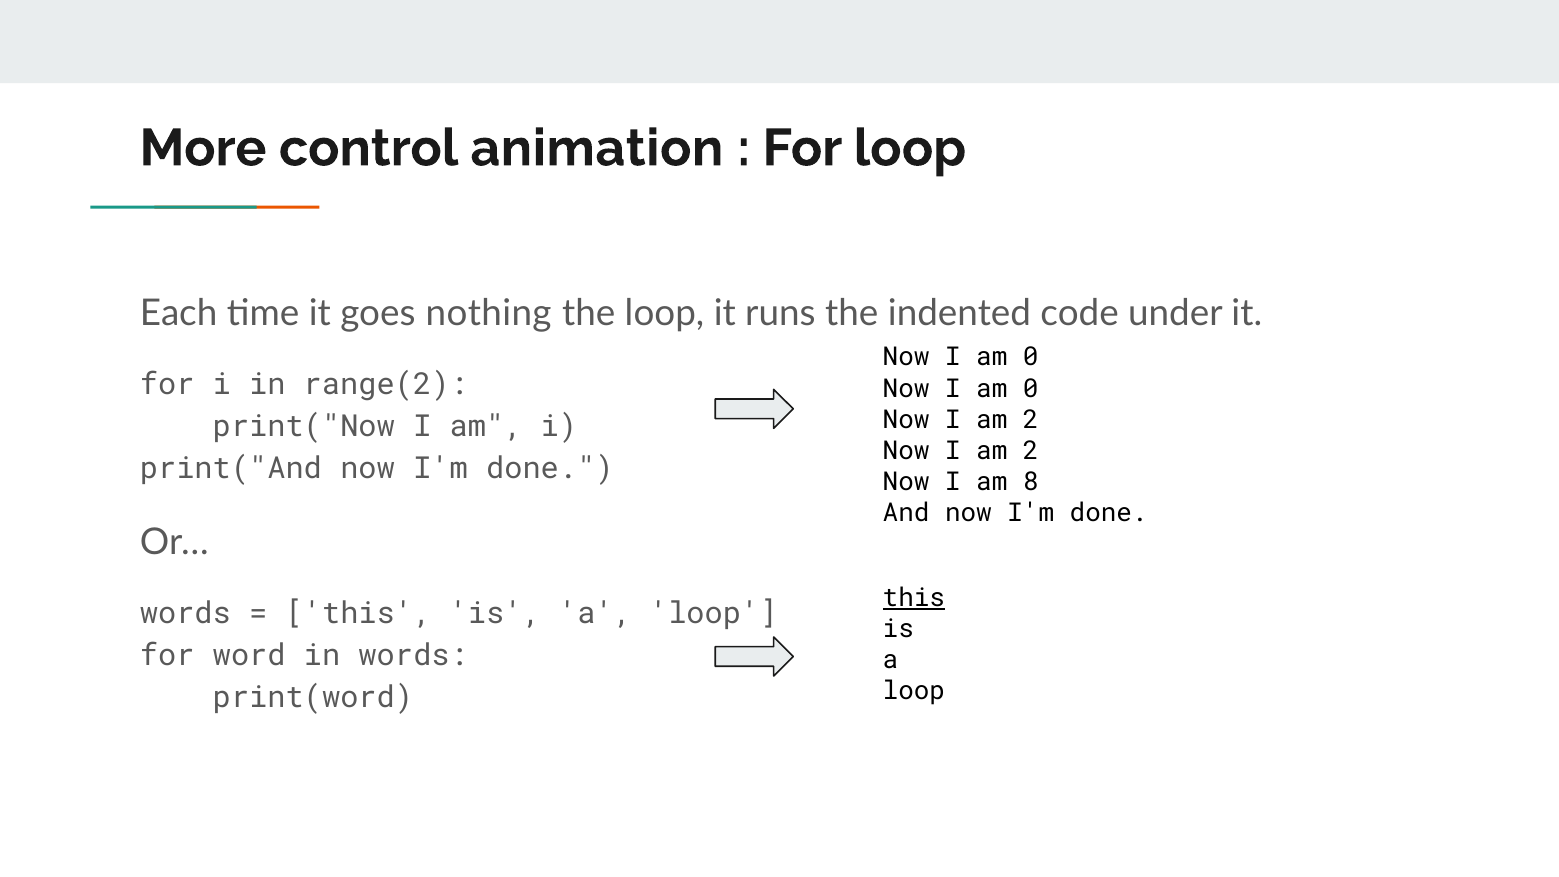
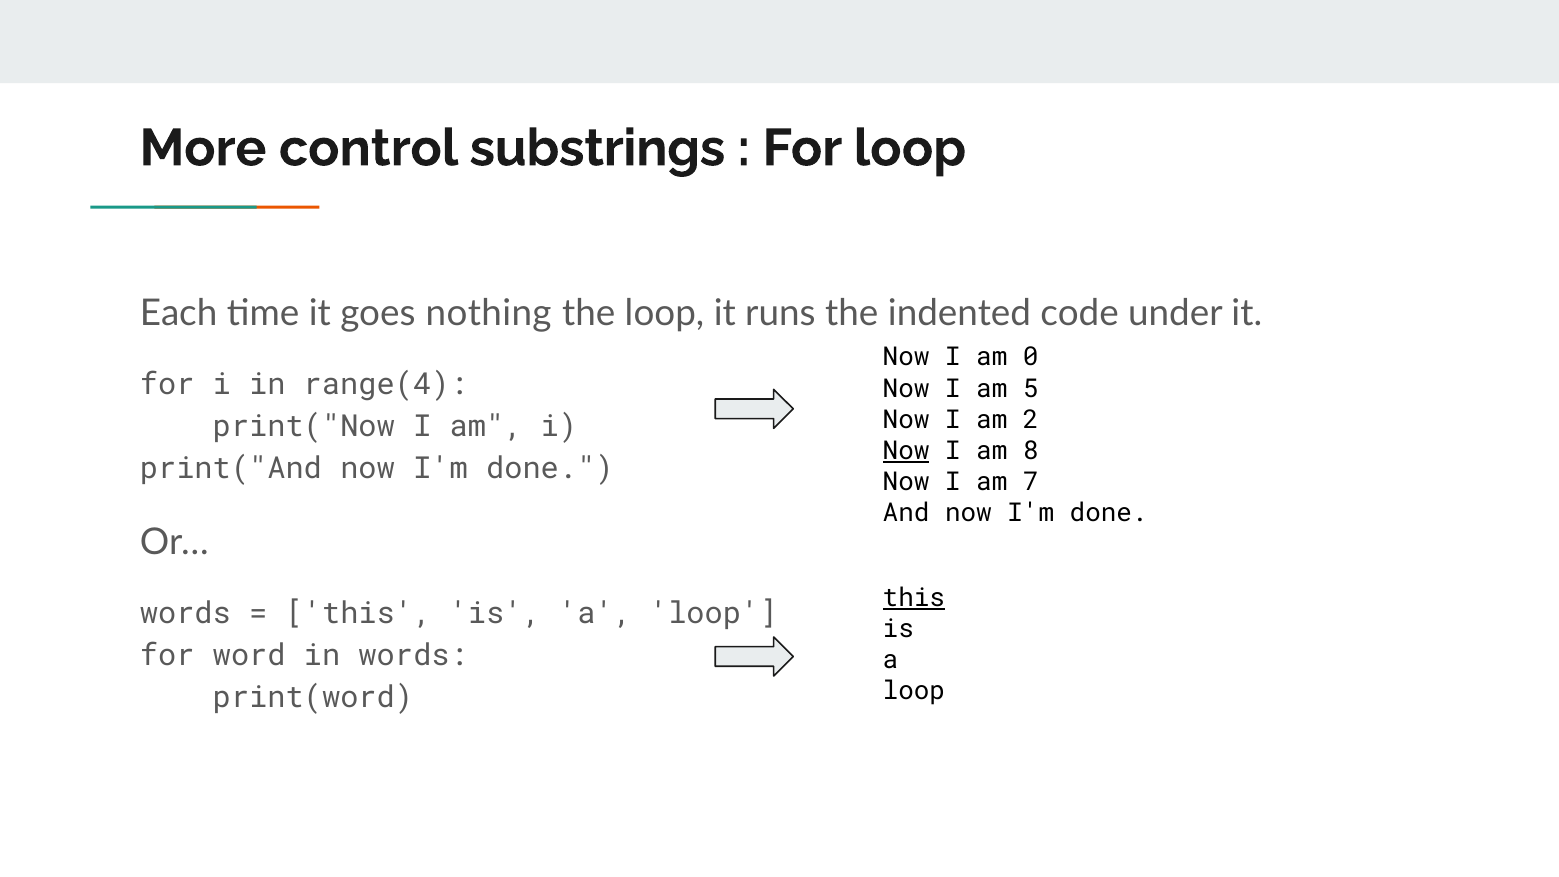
animation: animation -> substrings (597, 148)
range(2: range(2 -> range(4 (386, 385)
0: 0 -> 5 (1031, 388)
Now underline: none -> present (906, 451)
2: 2 -> 8 (1031, 451)
8: 8 -> 7 (1031, 482)
